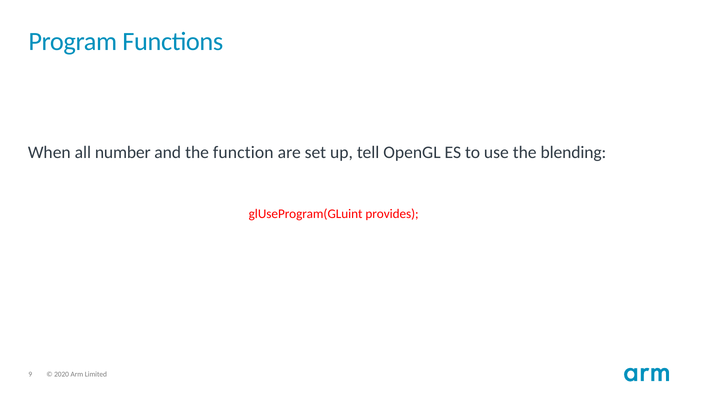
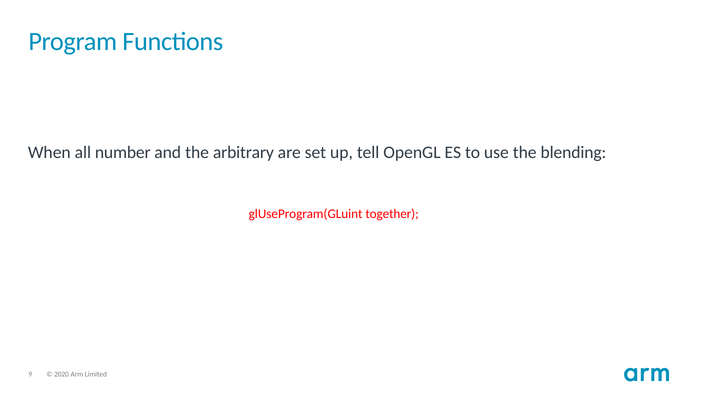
function: function -> arbitrary (243, 153)
provides: provides -> together (392, 214)
